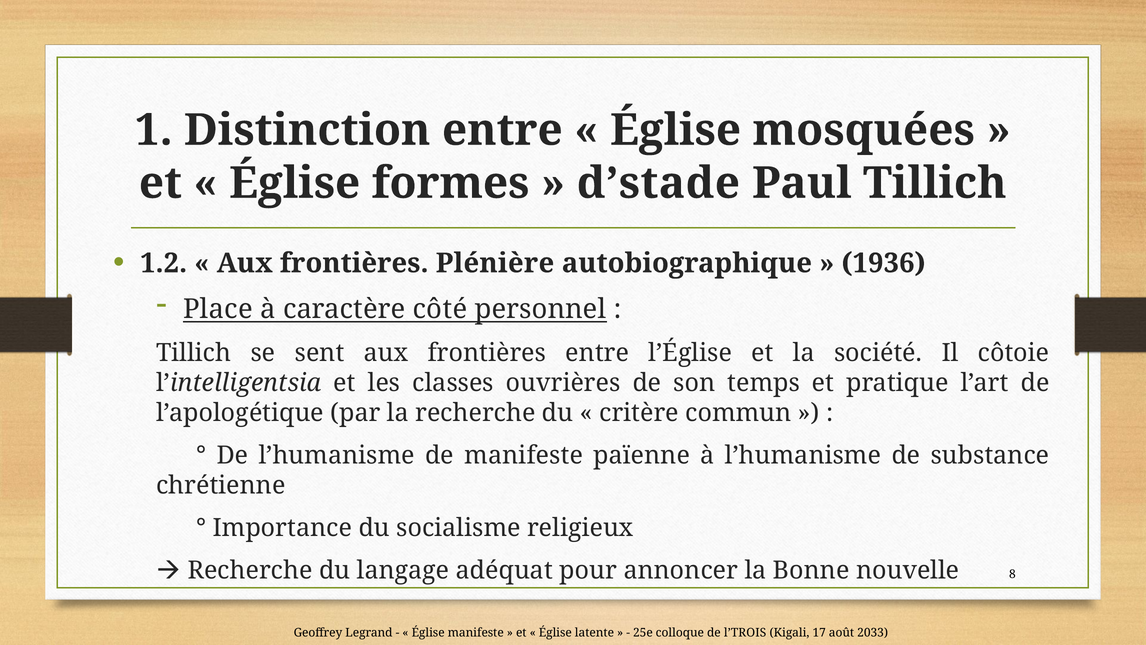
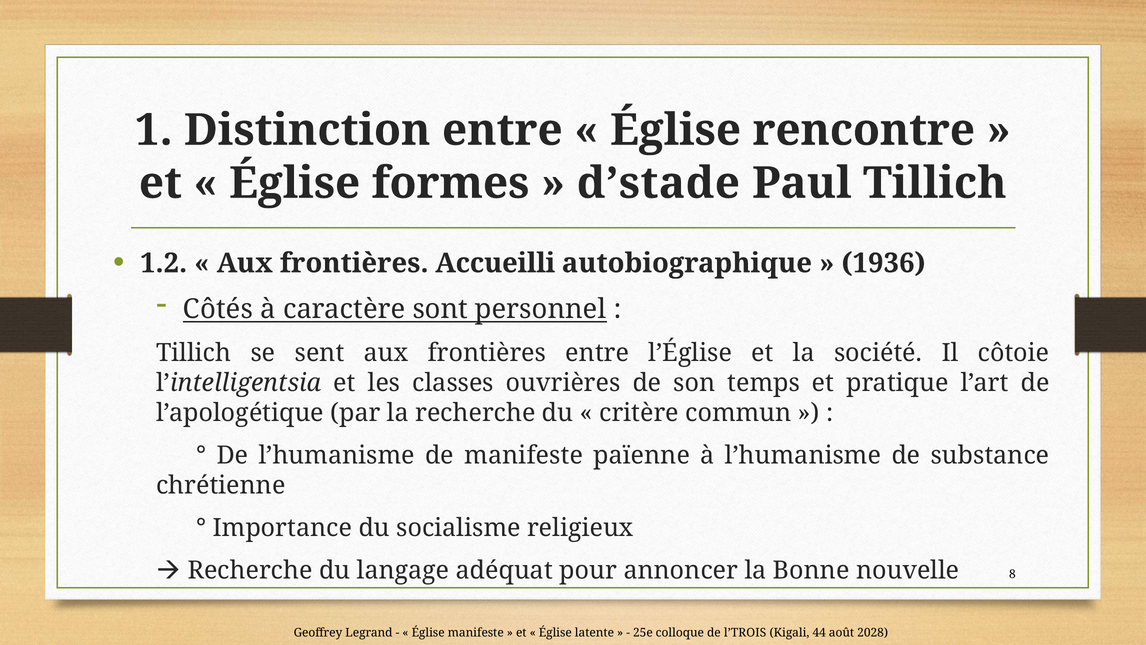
mosquées: mosquées -> rencontre (864, 130)
Plénière: Plénière -> Accueilli (495, 263)
Place: Place -> Côtés (218, 309)
côté: côté -> sont (440, 309)
17: 17 -> 44 (819, 632)
2033: 2033 -> 2028 (873, 632)
